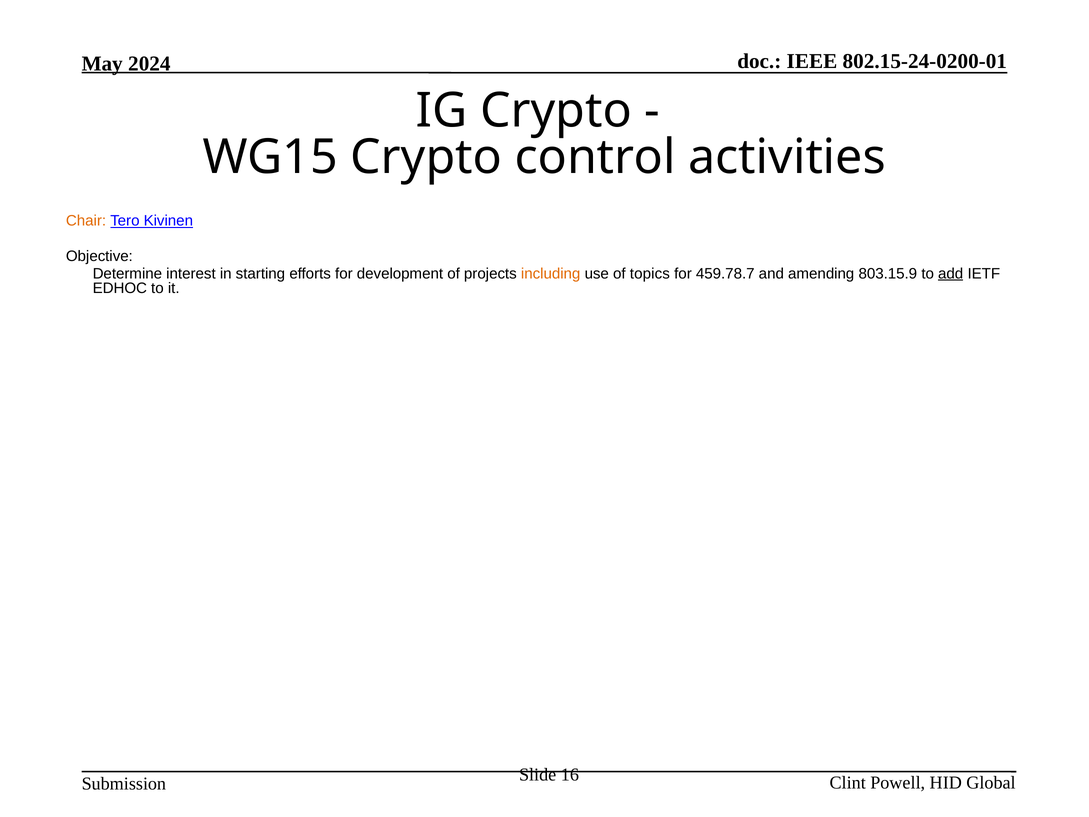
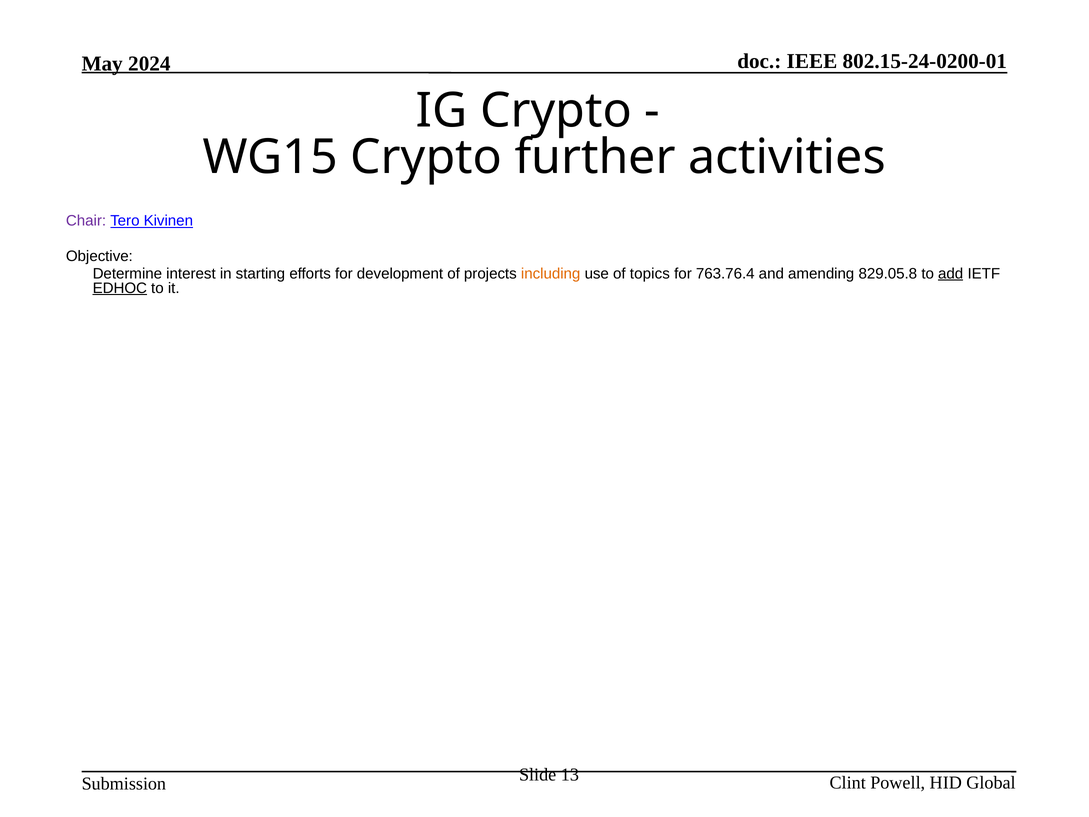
control: control -> further (595, 157)
Chair colour: orange -> purple (86, 221)
459.78.7: 459.78.7 -> 763.76.4 (725, 274)
803.15.9: 803.15.9 -> 829.05.8 (888, 274)
EDHOC underline: none -> present (120, 288)
16: 16 -> 13 (570, 774)
